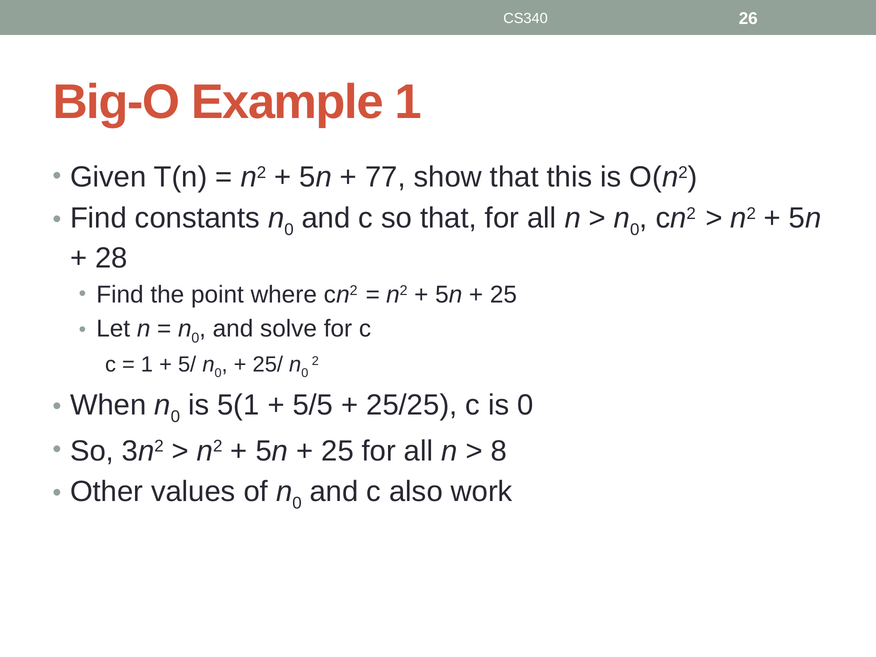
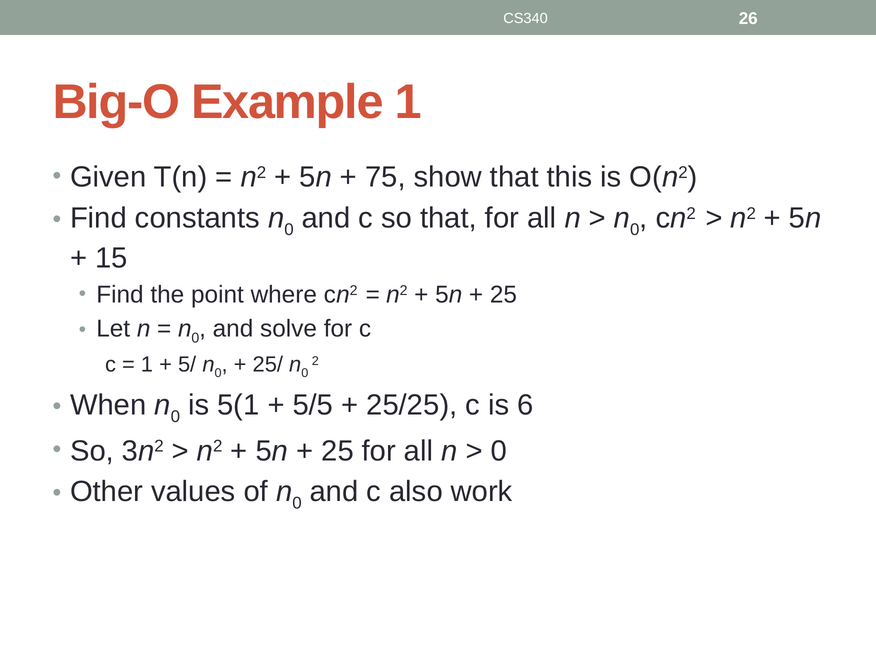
77: 77 -> 75 (385, 177)
28: 28 -> 15 (111, 258)
is 0: 0 -> 6 (525, 405)
8: 8 -> 0 (499, 451)
